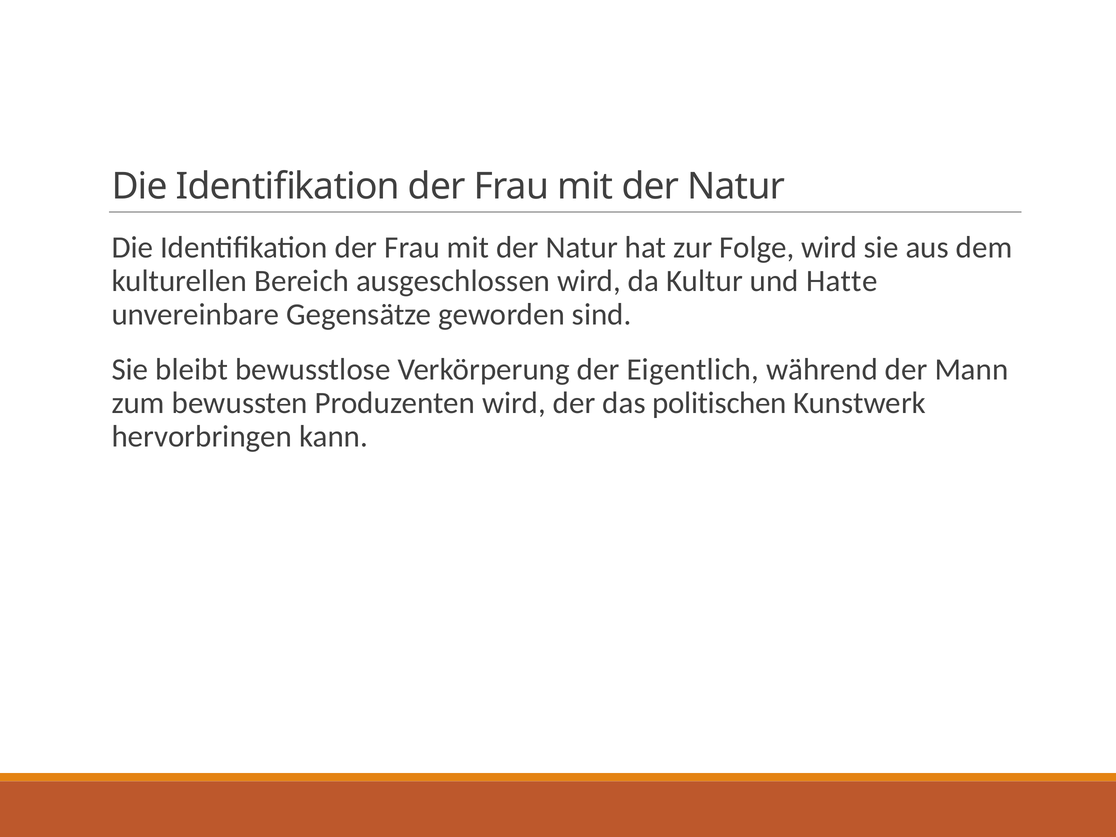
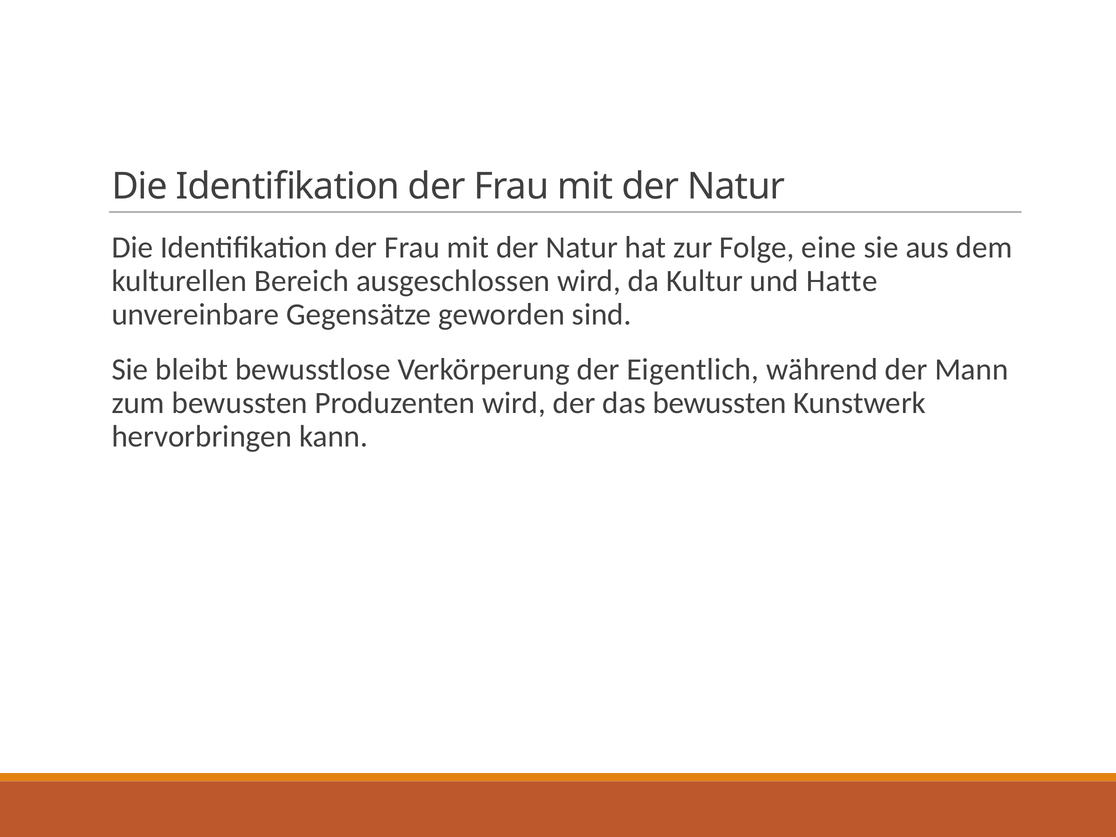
Folge wird: wird -> eine (829, 247)
das politischen: politischen -> bewussten (720, 403)
